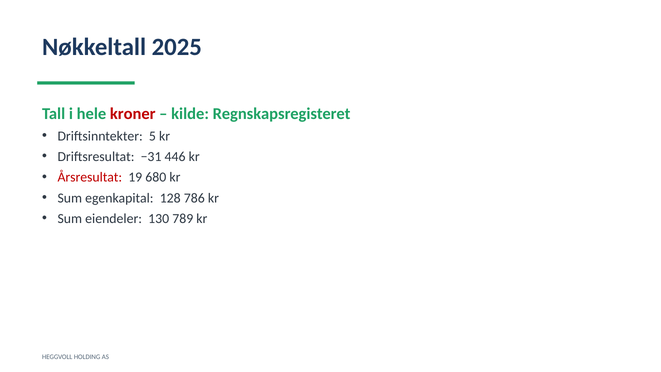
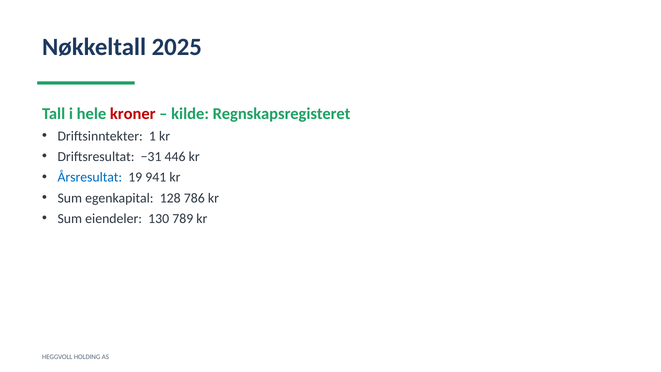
5: 5 -> 1 (152, 136)
Årsresultat colour: red -> blue (90, 177)
680: 680 -> 941 (156, 177)
